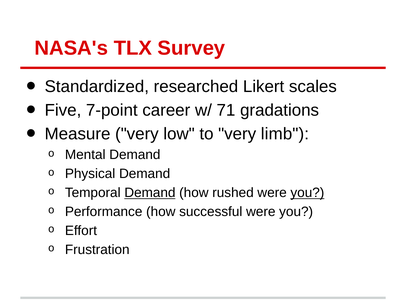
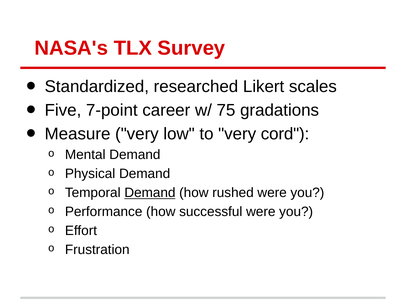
71: 71 -> 75 (226, 110)
limb: limb -> cord (285, 134)
you underline: present -> none (307, 192)
